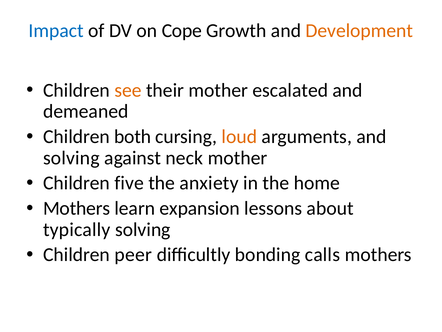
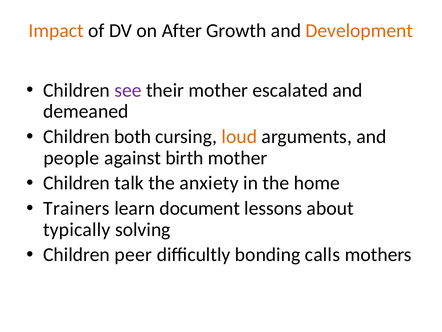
Impact colour: blue -> orange (56, 30)
Cope: Cope -> After (182, 30)
see colour: orange -> purple (128, 90)
solving: solving -> people (71, 158)
neck: neck -> birth (184, 158)
five: five -> talk (129, 183)
Mothers: Mothers -> Trainers (76, 208)
expansion: expansion -> document (200, 208)
